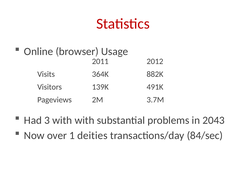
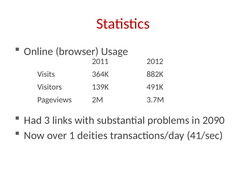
3 with: with -> links (62, 121)
2043: 2043 -> 2090 (214, 121)
84/sec: 84/sec -> 41/sec (205, 136)
